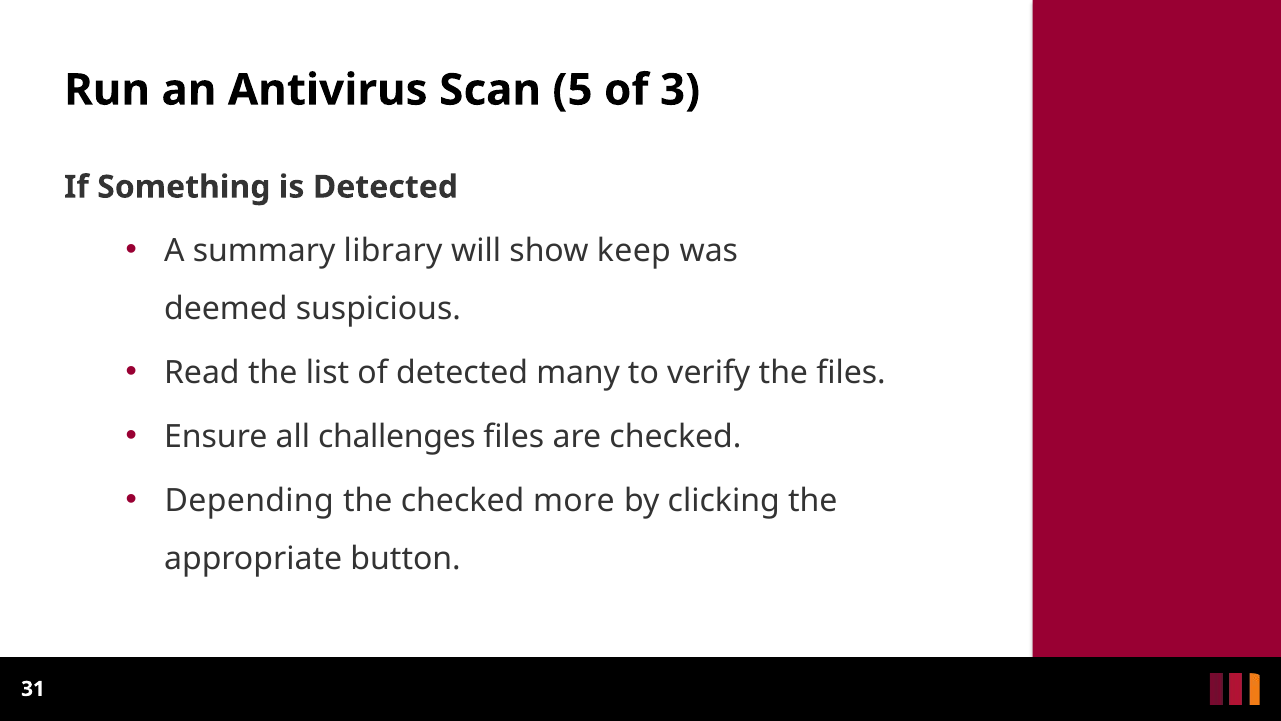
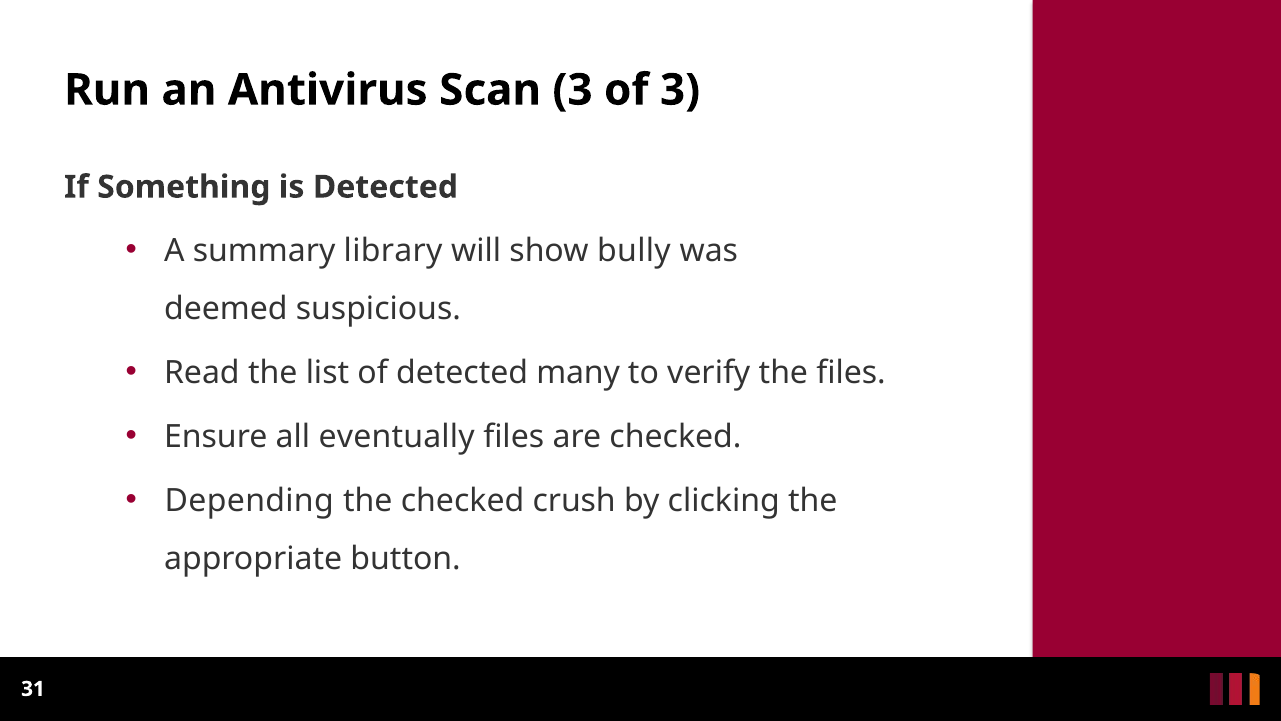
Scan 5: 5 -> 3 (573, 90)
keep: keep -> bully (634, 251)
challenges: challenges -> eventually (397, 437)
more: more -> crush (574, 501)
